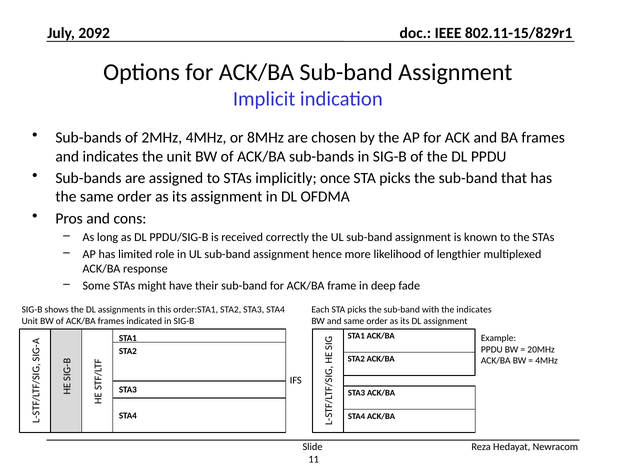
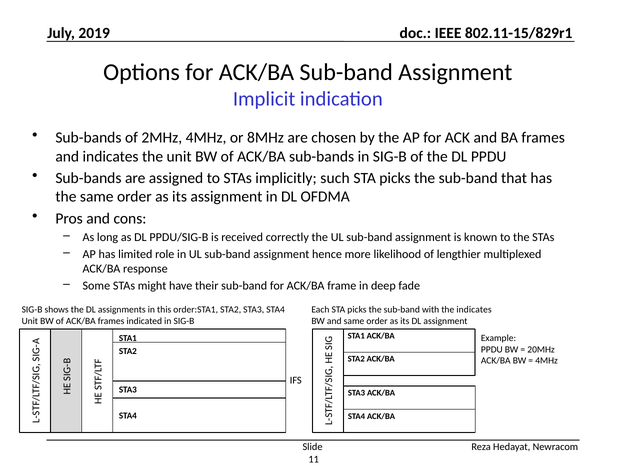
2092: 2092 -> 2019 (94, 33)
once: once -> such (335, 178)
